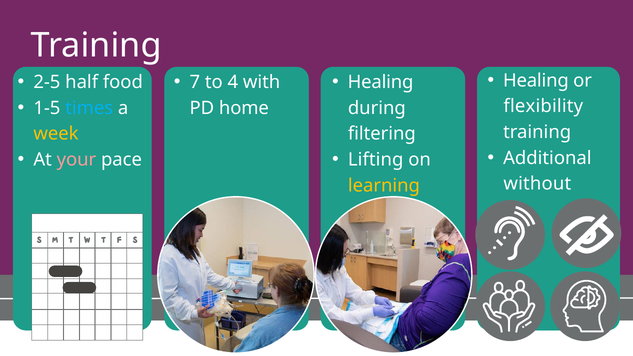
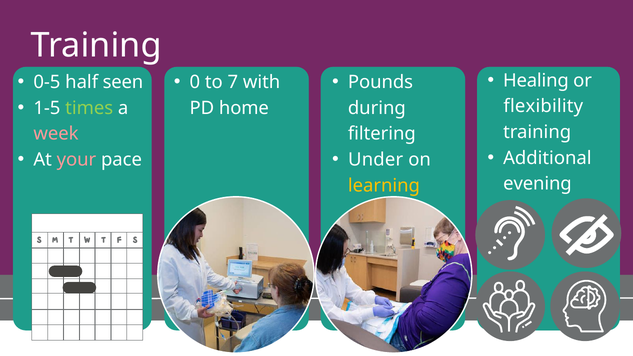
2-5: 2-5 -> 0-5 (47, 82)
food: food -> seen (123, 82)
7: 7 -> 0 (195, 82)
4: 4 -> 7 (233, 82)
Healing: Healing -> Pounds (380, 82)
times colour: light blue -> light green (89, 108)
week colour: yellow -> pink (56, 134)
Lifting: Lifting -> Under (376, 160)
without: without -> evening (537, 184)
